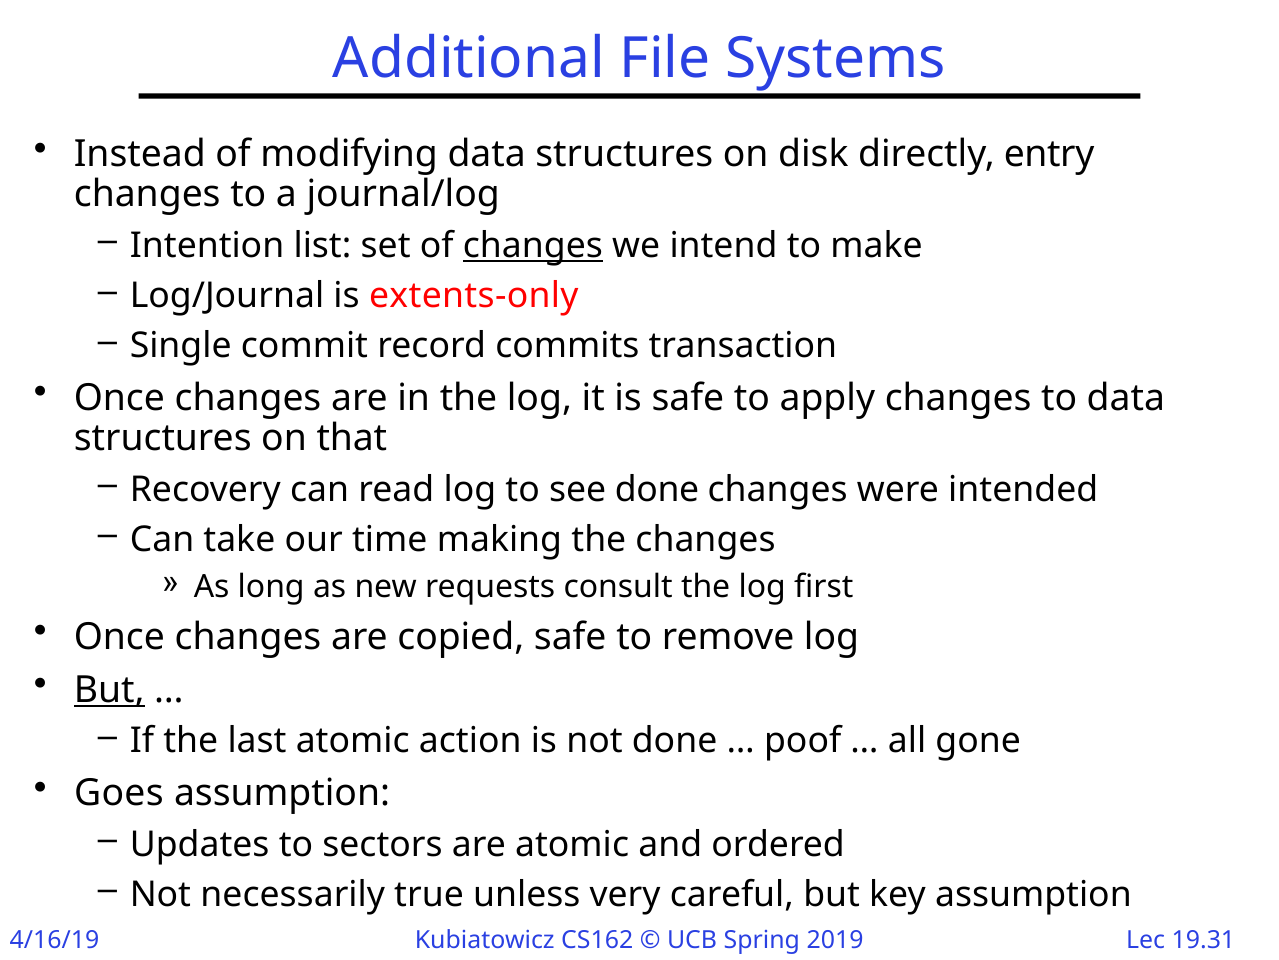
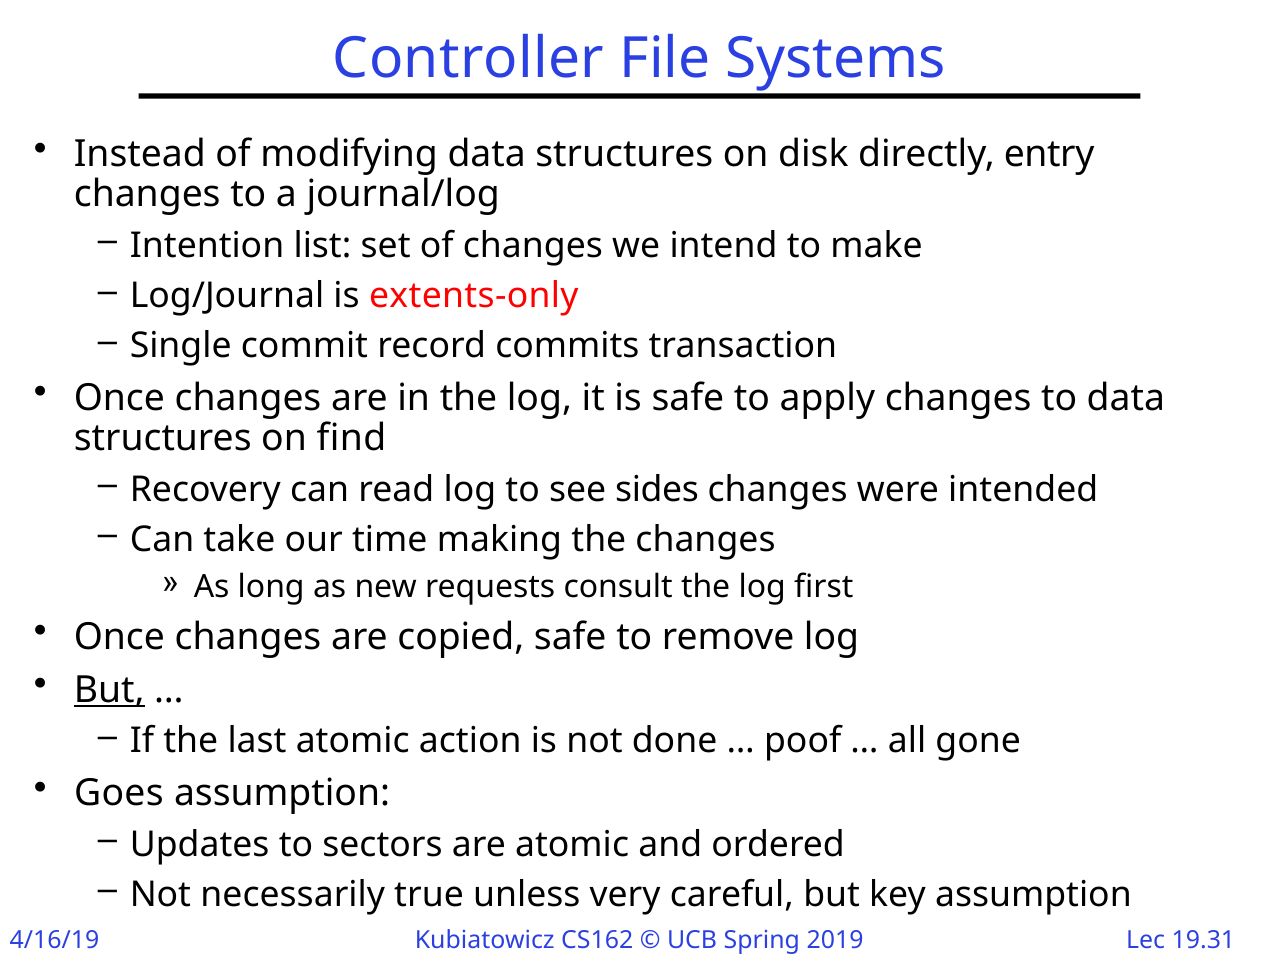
Additional: Additional -> Controller (469, 58)
changes underline: present -> none (533, 245)
that: that -> find (352, 438)
see done: done -> sides (657, 489)
